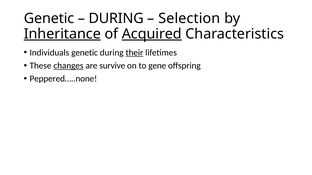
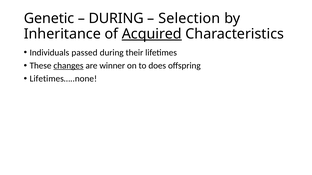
Inheritance underline: present -> none (62, 34)
Individuals genetic: genetic -> passed (84, 53)
their underline: present -> none (134, 53)
survive: survive -> winner (112, 66)
gene: gene -> does (157, 66)
Peppered…..none: Peppered…..none -> Lifetimes…..none (63, 79)
